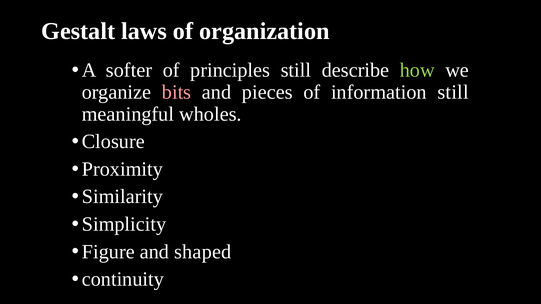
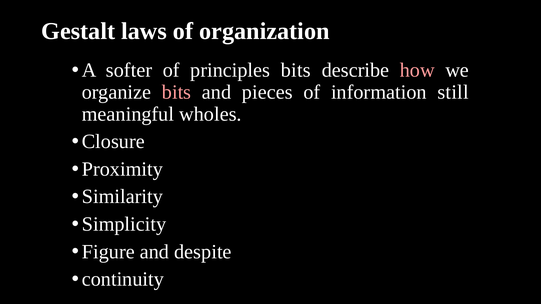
principles still: still -> bits (296, 70)
how colour: light green -> pink (417, 70)
shaped: shaped -> despite (203, 252)
